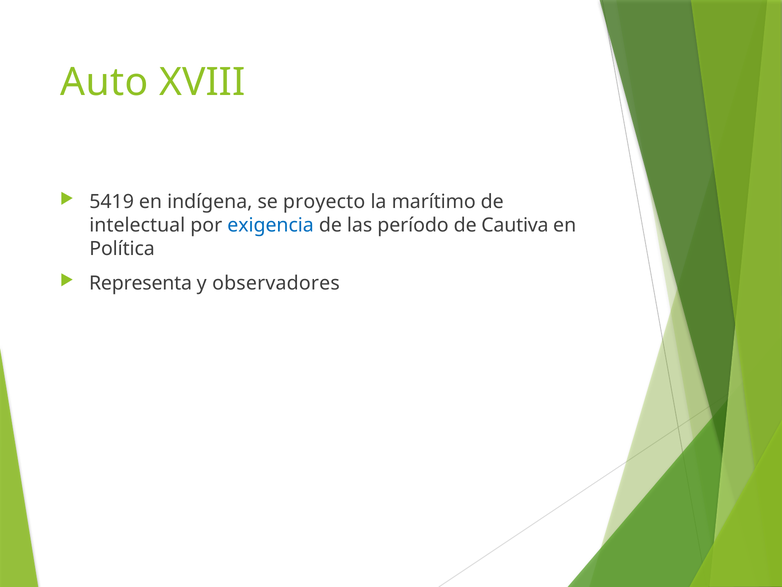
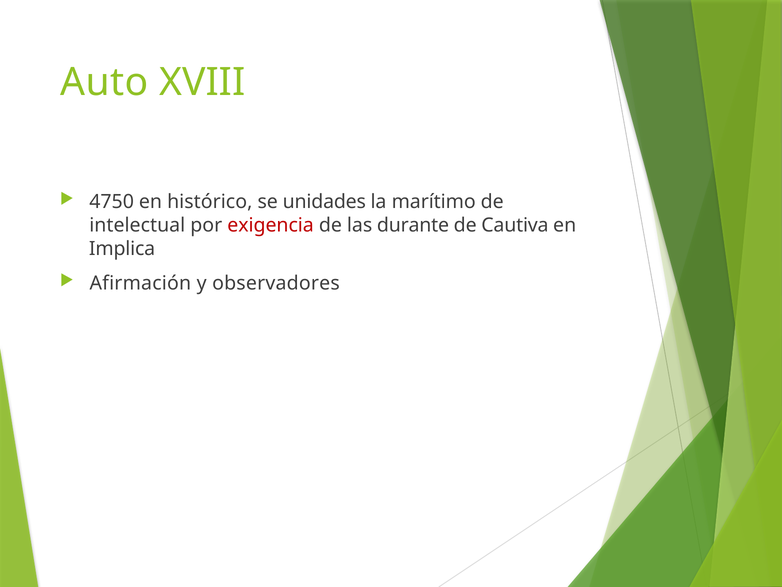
5419: 5419 -> 4750 (112, 202)
indígena: indígena -> histórico (210, 202)
proyecto: proyecto -> unidades (324, 202)
exigencia colour: blue -> red (271, 225)
período: período -> durante (413, 225)
Política: Política -> Implica (122, 249)
Representa: Representa -> Afirmación (140, 283)
